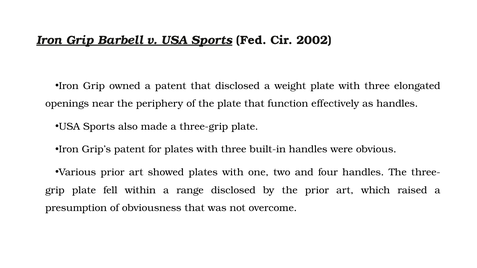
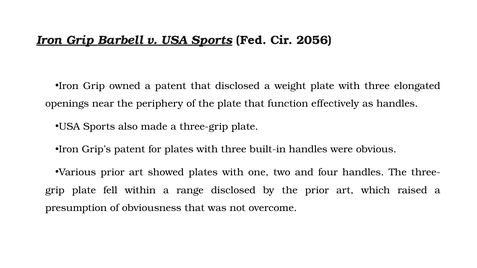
2002: 2002 -> 2056 (314, 40)
